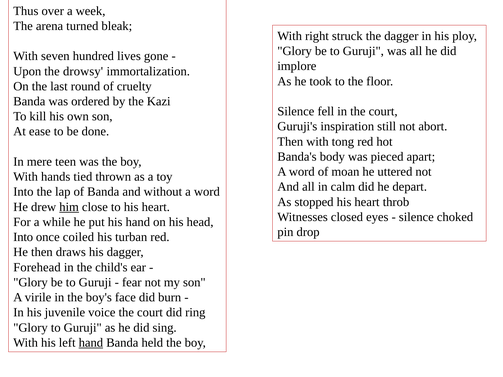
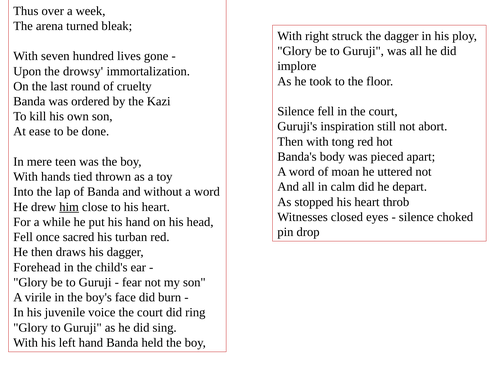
Into: Into -> Fell (23, 237)
coiled: coiled -> sacred (79, 237)
hand underline: present -> none (91, 343)
